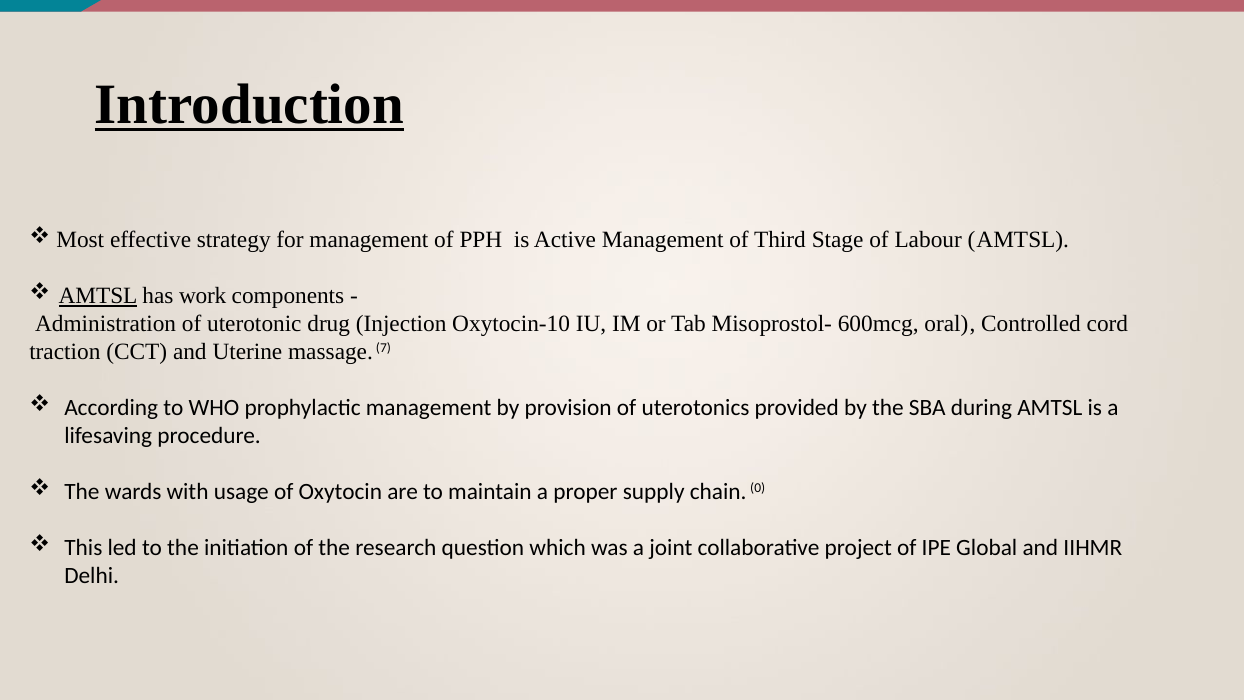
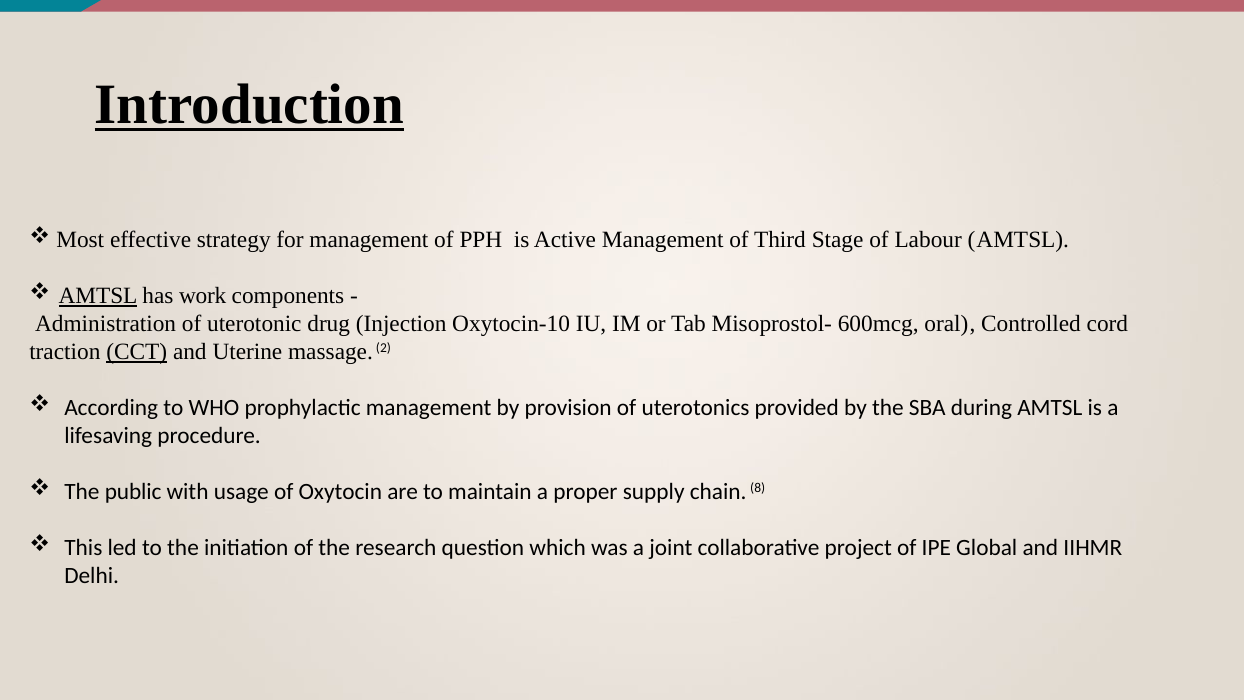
CCT underline: none -> present (137, 352)
7: 7 -> 2 (384, 348)
wards: wards -> public (133, 492)
0: 0 -> 8 (758, 488)
